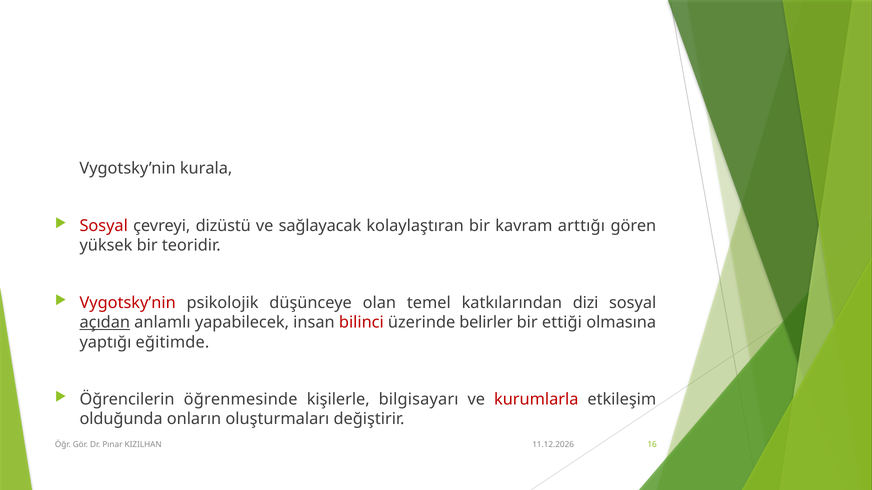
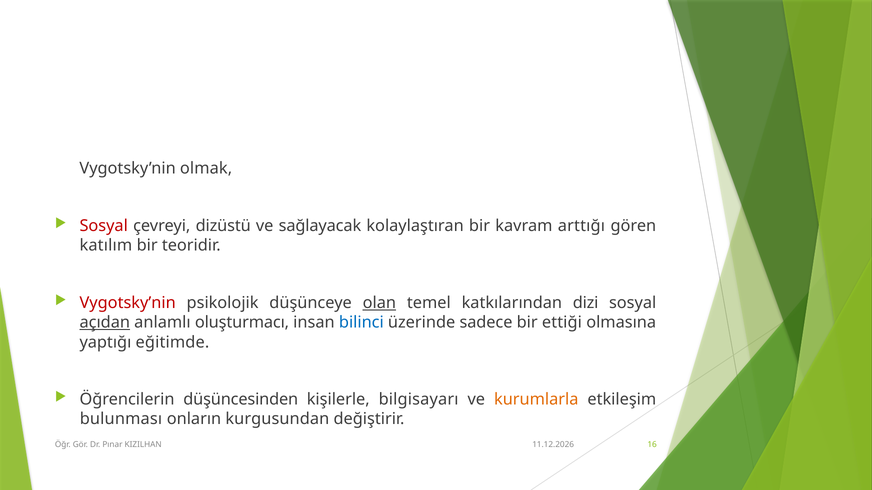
kurala: kurala -> olmak (206, 169)
yüksek: yüksek -> katılım (106, 246)
olan underline: none -> present (379, 303)
yapabilecek: yapabilecek -> oluşturmacı (242, 323)
bilinci colour: red -> blue (361, 323)
belirler: belirler -> sadece (486, 323)
öğrenmesinde: öğrenmesinde -> düşüncesinden (241, 400)
kurumlarla colour: red -> orange (536, 400)
olduğunda: olduğunda -> bulunması (121, 419)
oluşturmaları: oluşturmaları -> kurgusundan (277, 419)
